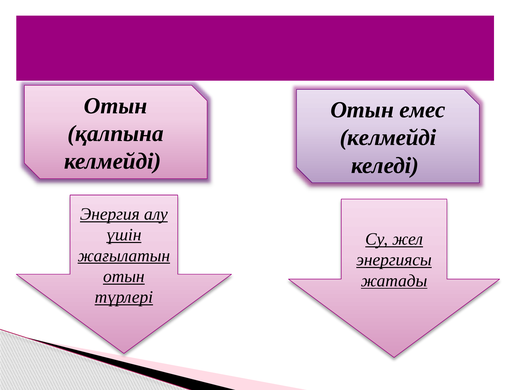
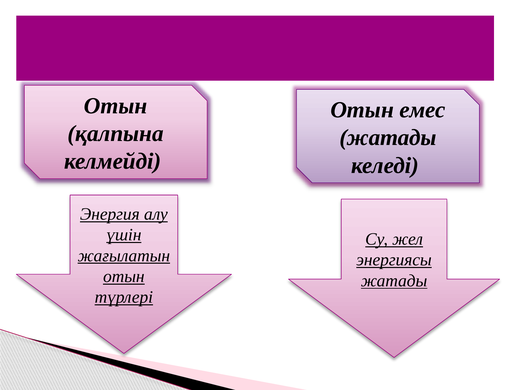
келмейді: келмейді -> жатады (388, 138)
